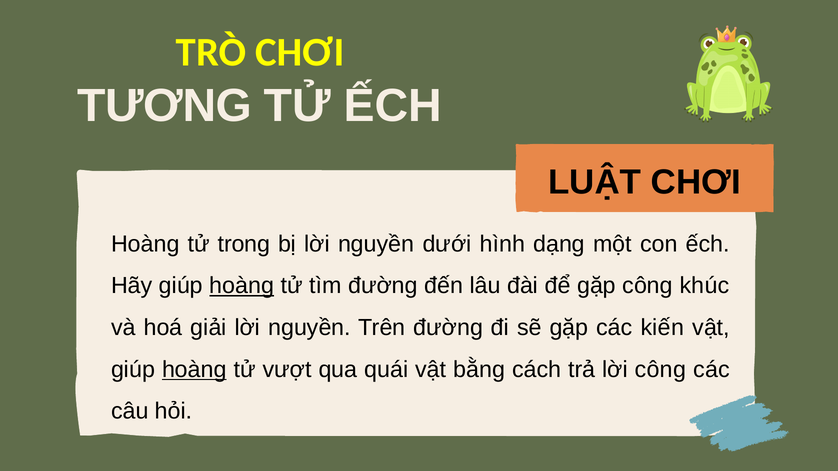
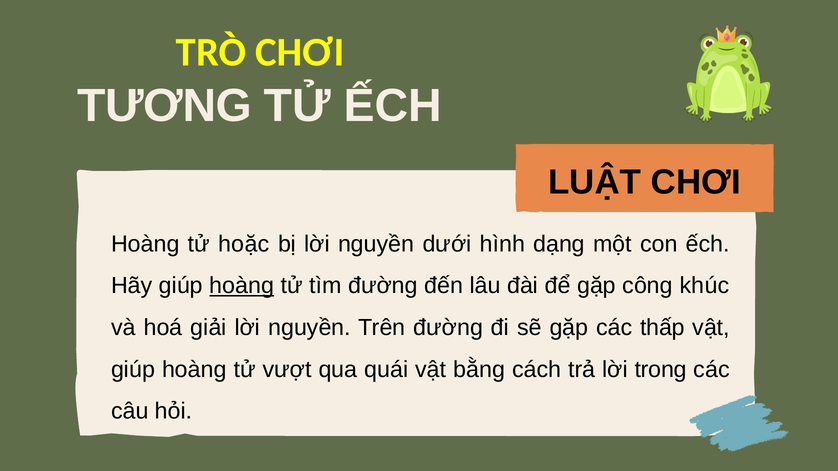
trong: trong -> hoặc (244, 244)
kiến: kiến -> thấp (663, 328)
hoàng underline: present -> none (194, 370)
lời công: công -> trong (661, 370)
